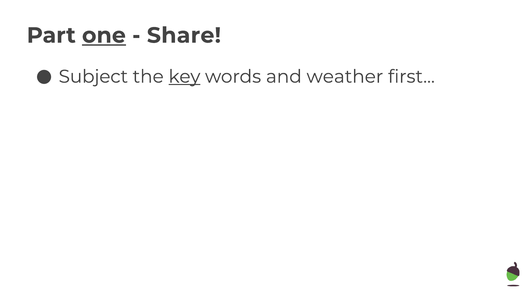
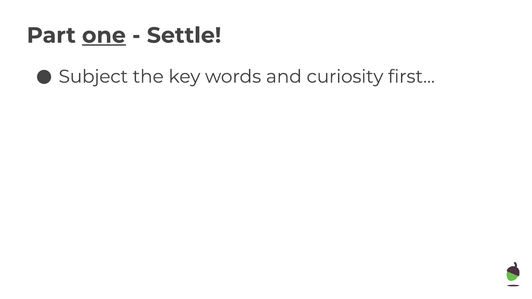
Share: Share -> Settle (184, 35)
key underline: present -> none (184, 77)
weather: weather -> curiosity (345, 77)
